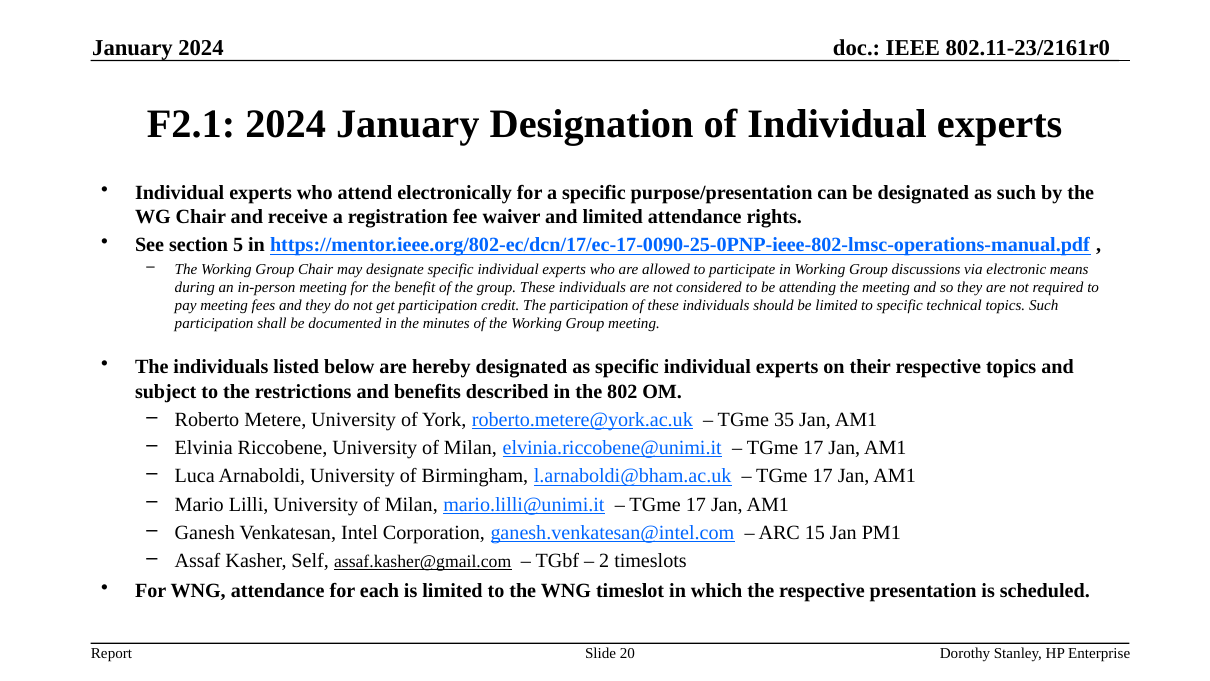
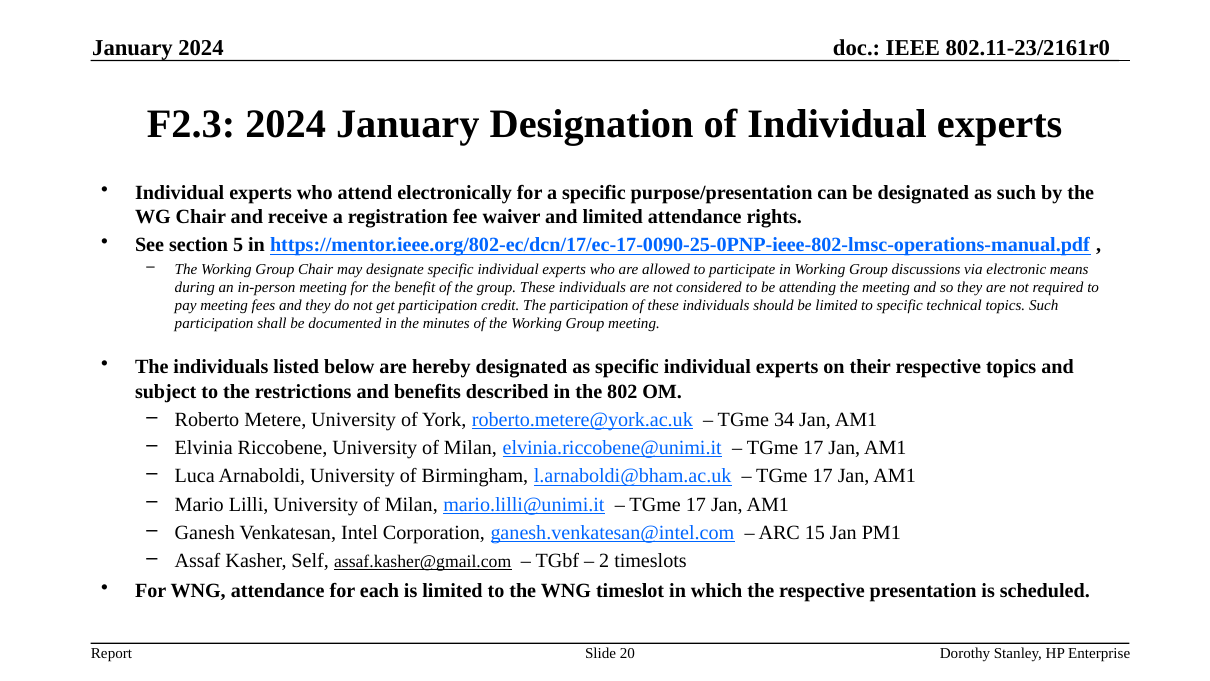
F2.1: F2.1 -> F2.3 (191, 124)
35: 35 -> 34 (784, 419)
